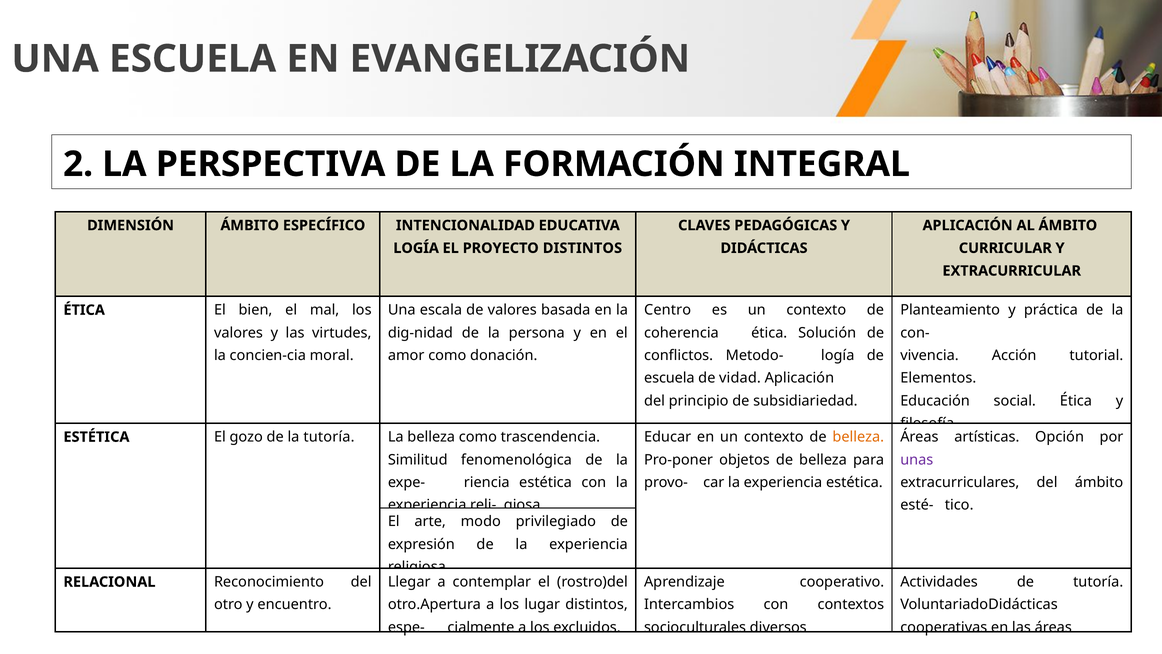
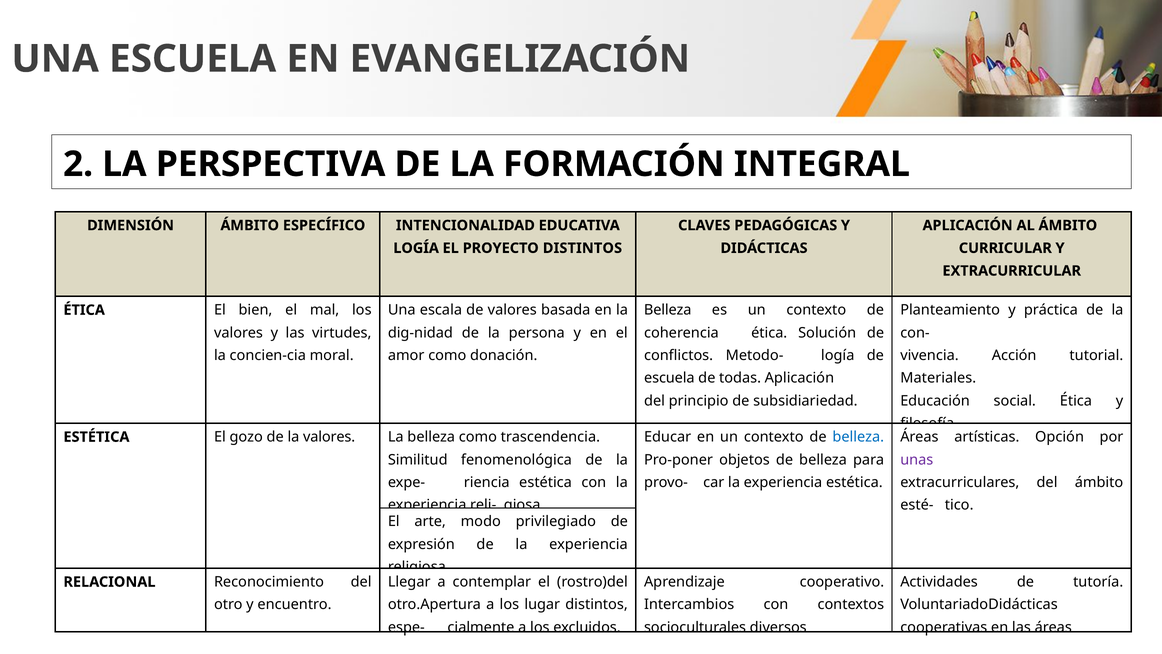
Centro: Centro -> Belleza (668, 310)
vidad: vidad -> todas (740, 378)
Elementos: Elementos -> Materiales (938, 378)
belleza colour: orange -> blue (858, 437)
la tutoría: tutoría -> valores (329, 437)
